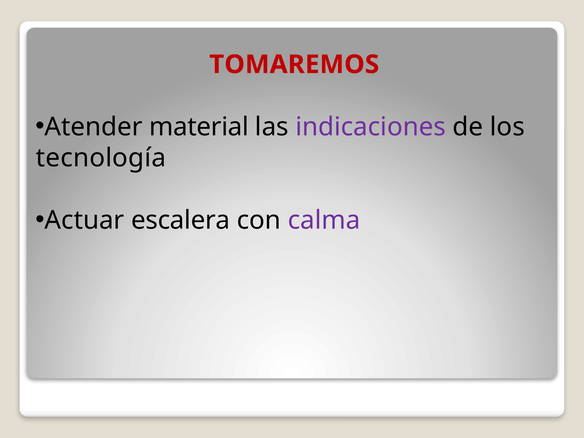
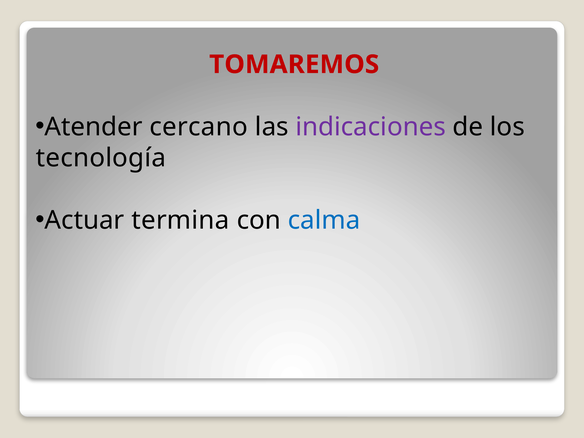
material: material -> cercano (199, 127)
escalera: escalera -> termina (180, 220)
calma colour: purple -> blue (324, 220)
